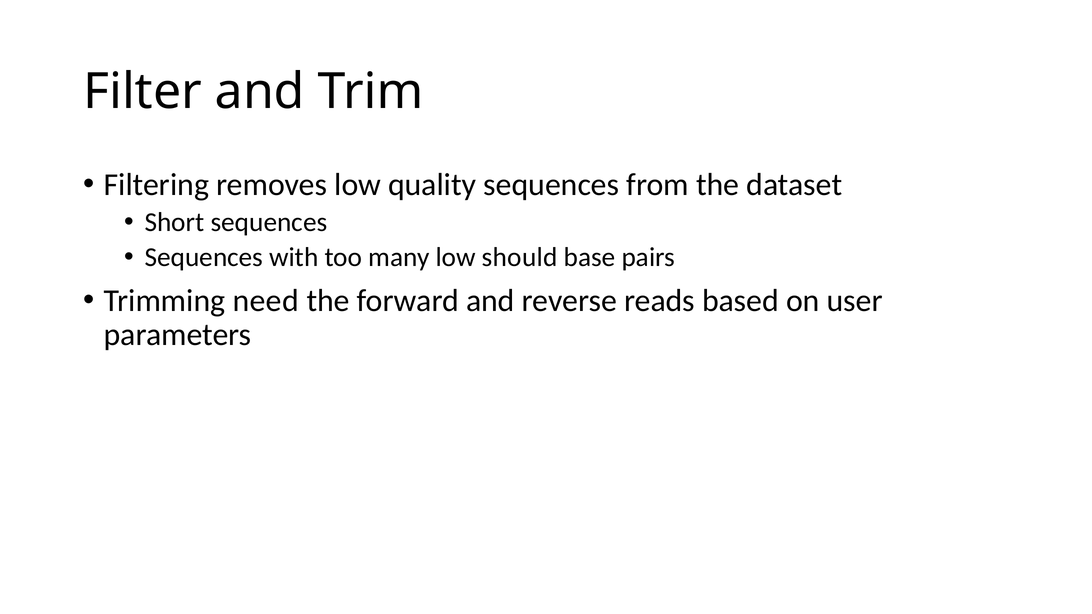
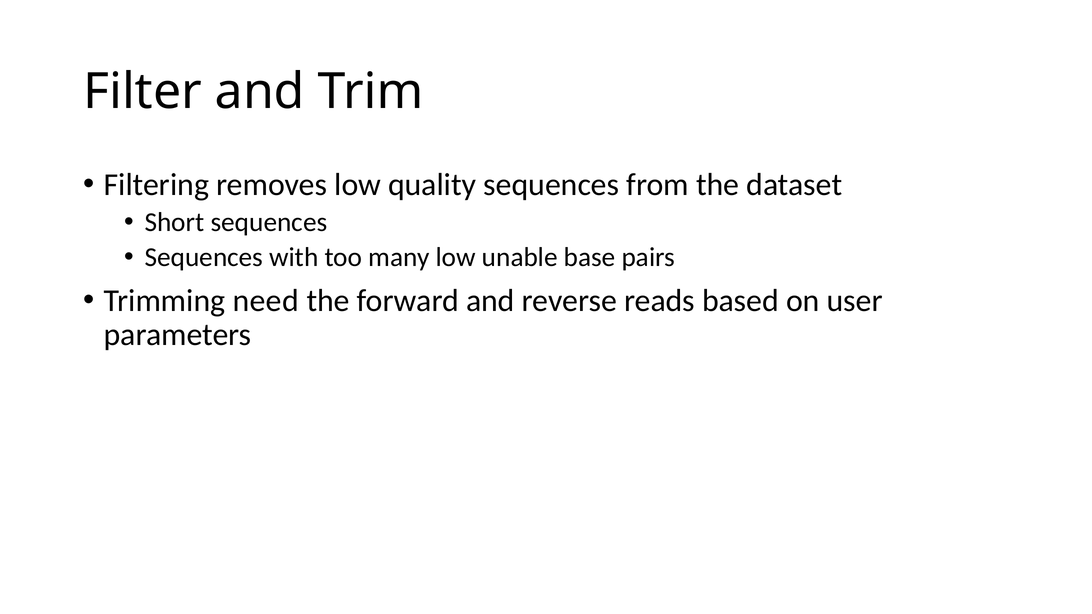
should: should -> unable (520, 257)
